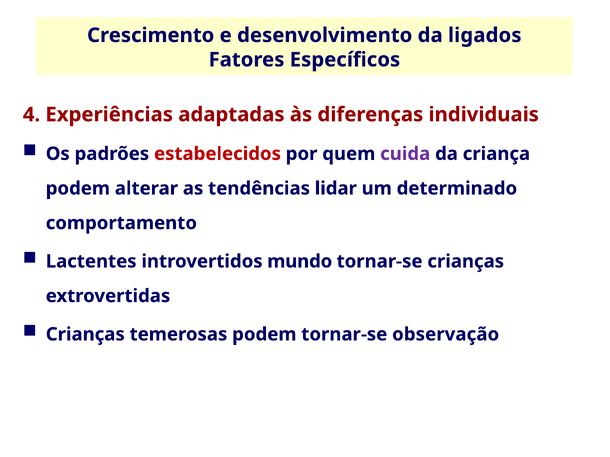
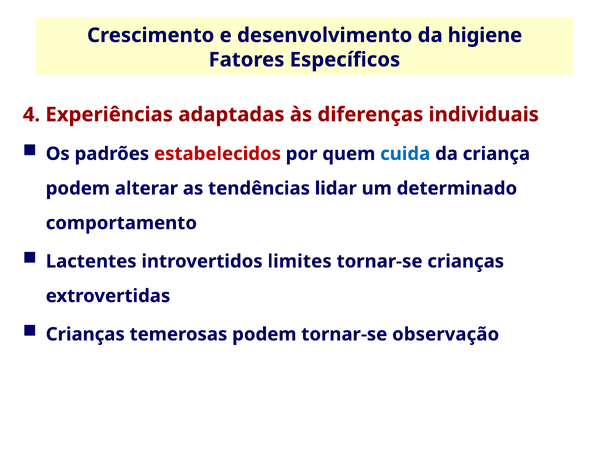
ligados: ligados -> higiene (485, 35)
cuida colour: purple -> blue (405, 154)
mundo: mundo -> limites (300, 262)
